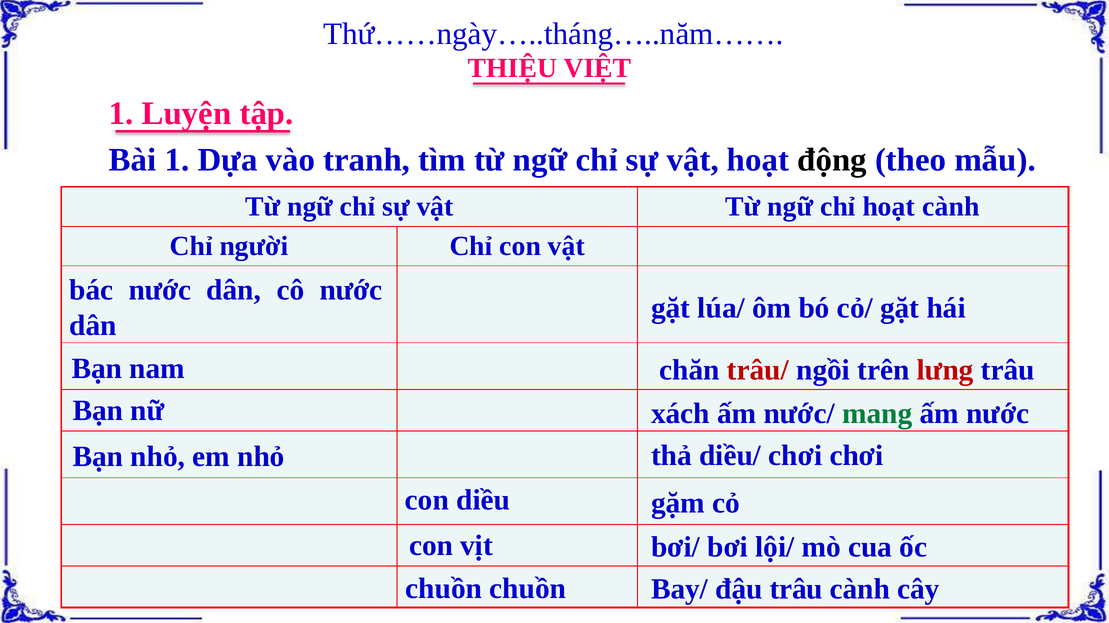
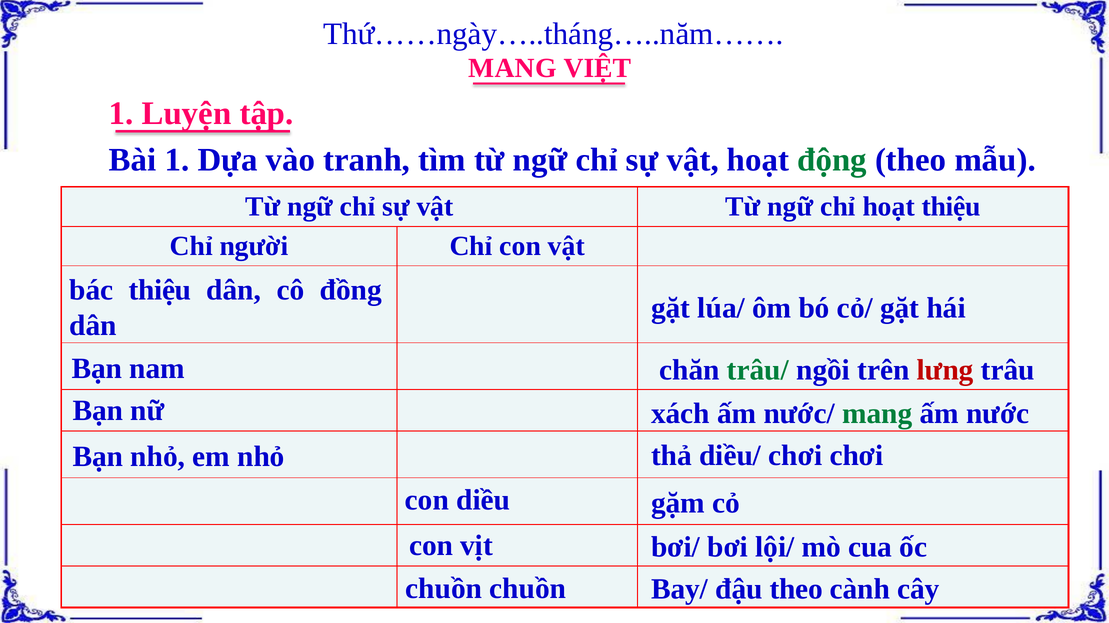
THIỆU: THIỆU -> MANG (512, 68)
động colour: black -> green (832, 160)
hoạt cành: cành -> thiệu (951, 207)
bác nước: nước -> thiệu (160, 290)
cô nước: nước -> đồng (351, 290)
trâu/ colour: red -> green (758, 370)
đậu trâu: trâu -> theo (796, 589)
